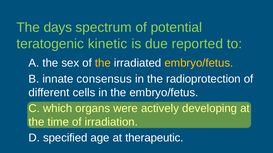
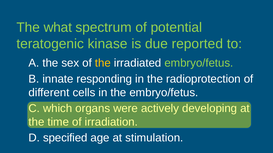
days: days -> what (58, 28)
kinetic: kinetic -> kinase (108, 44)
embryo/fetus colour: yellow -> light green (199, 63)
consensus: consensus -> responding (104, 79)
therapeutic: therapeutic -> stimulation (154, 138)
